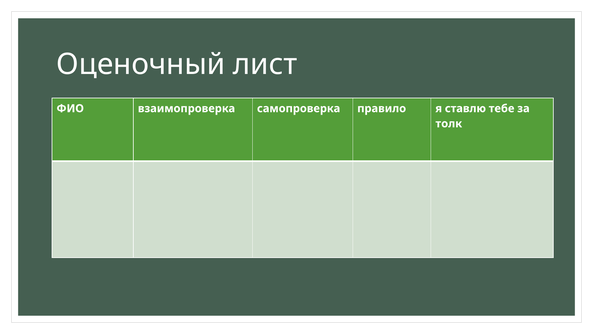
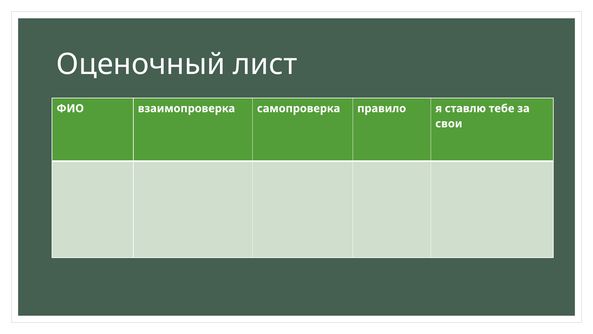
толк: толк -> свои (449, 124)
